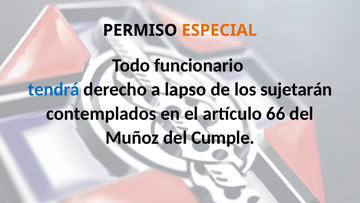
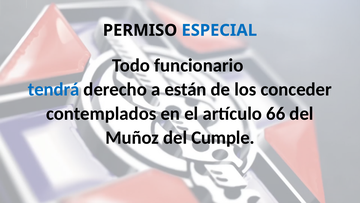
ESPECIAL colour: orange -> blue (219, 30)
lapso: lapso -> están (186, 89)
sujetarán: sujetarán -> conceder (296, 89)
